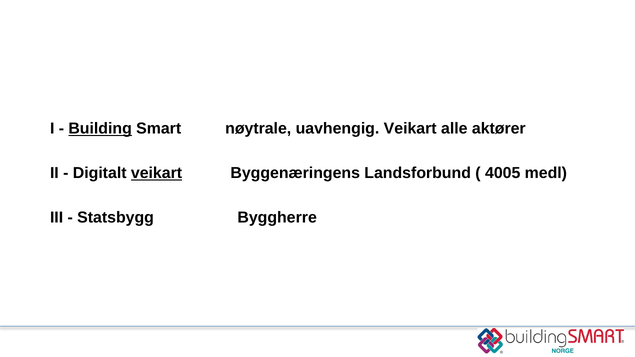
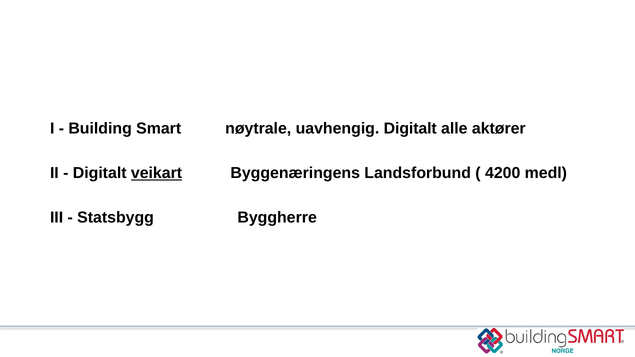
Building underline: present -> none (100, 129)
uavhengig Veikart: Veikart -> Digitalt (410, 129)
4005: 4005 -> 4200 (503, 173)
